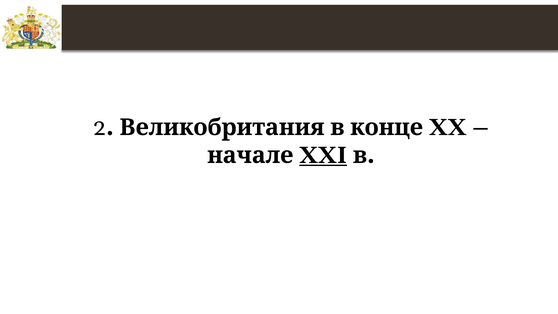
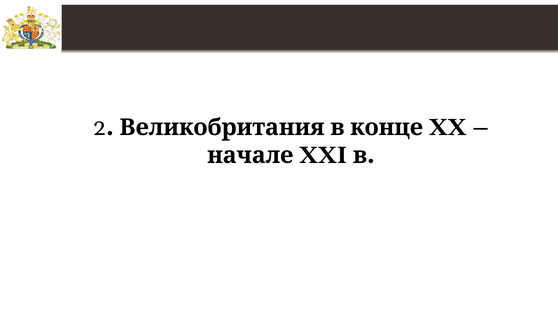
XXI underline: present -> none (323, 155)
